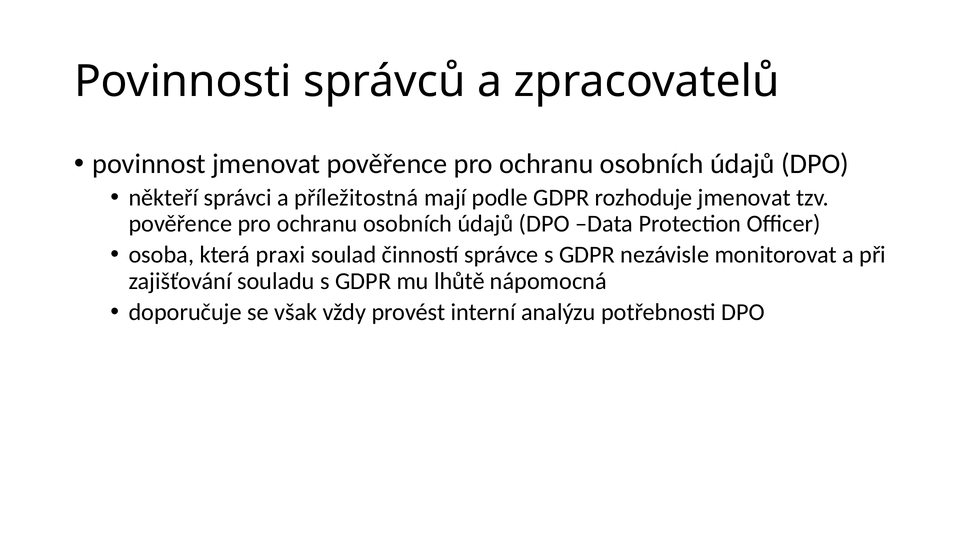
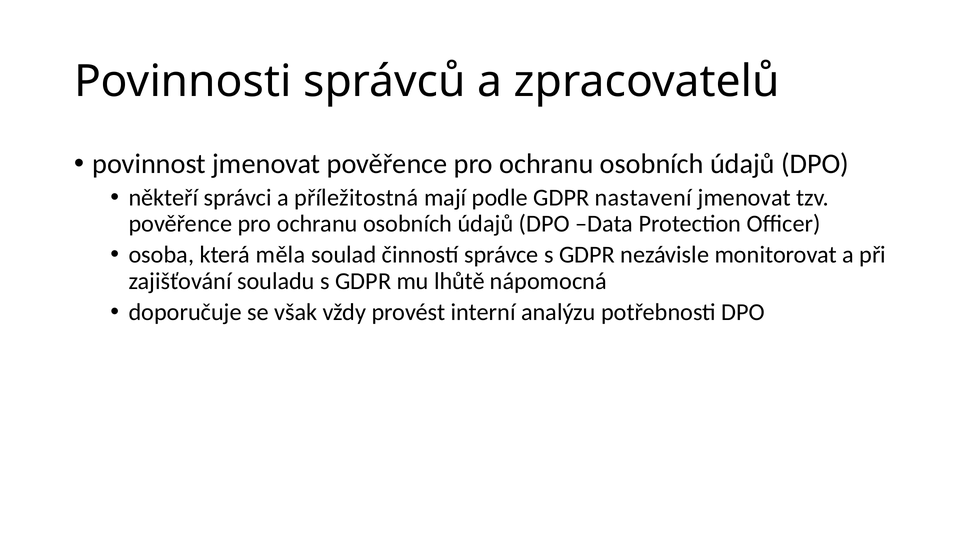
rozhoduje: rozhoduje -> nastavení (643, 198)
praxi: praxi -> měla (281, 255)
